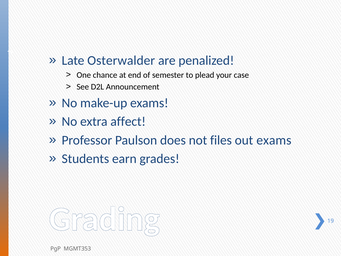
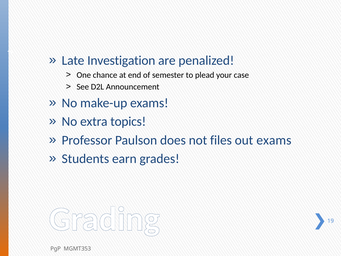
Osterwalder: Osterwalder -> Investigation (121, 60)
affect: affect -> topics (128, 121)
